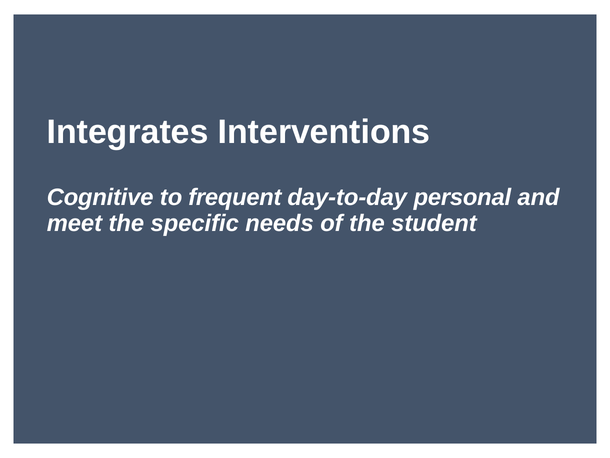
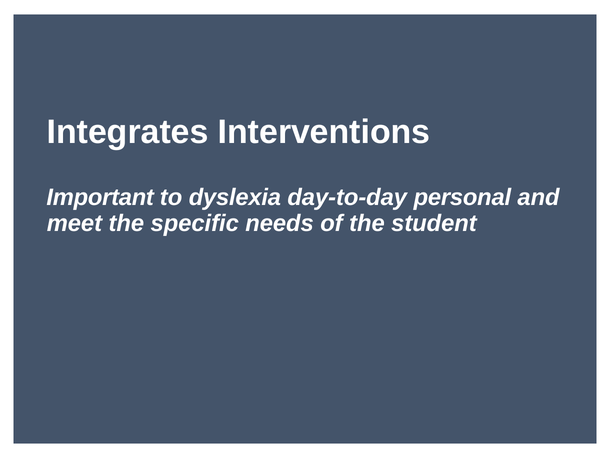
Cognitive: Cognitive -> Important (100, 197)
frequent: frequent -> dyslexia (235, 197)
